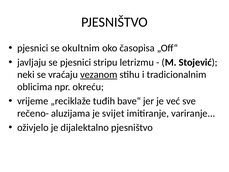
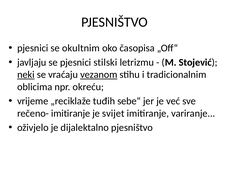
stripu: stripu -> stilski (105, 62)
neki underline: none -> present (26, 75)
bave“: bave“ -> sebe“ (129, 101)
rečeno- aluzijama: aluzijama -> imitiranje (71, 113)
